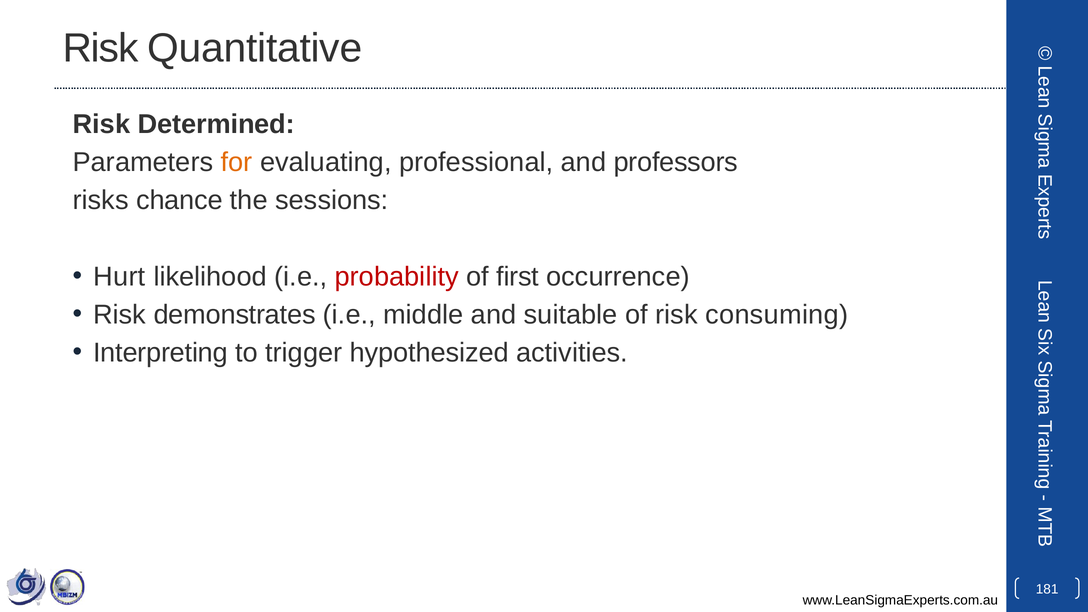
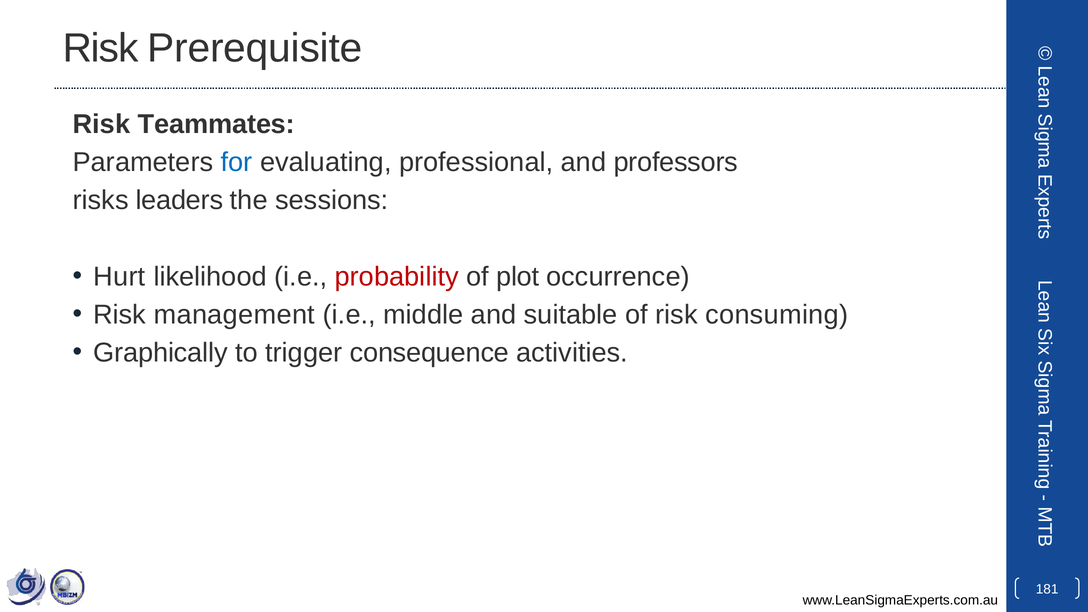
Quantitative: Quantitative -> Prerequisite (255, 48)
Determined: Determined -> Teammates (216, 124)
for colour: orange -> blue (237, 162)
chance: chance -> leaders (179, 200)
first: first -> plot (518, 277)
demonstrates: demonstrates -> management (234, 315)
Interpreting: Interpreting -> Graphically (160, 353)
hypothesized: hypothesized -> consequence (429, 353)
